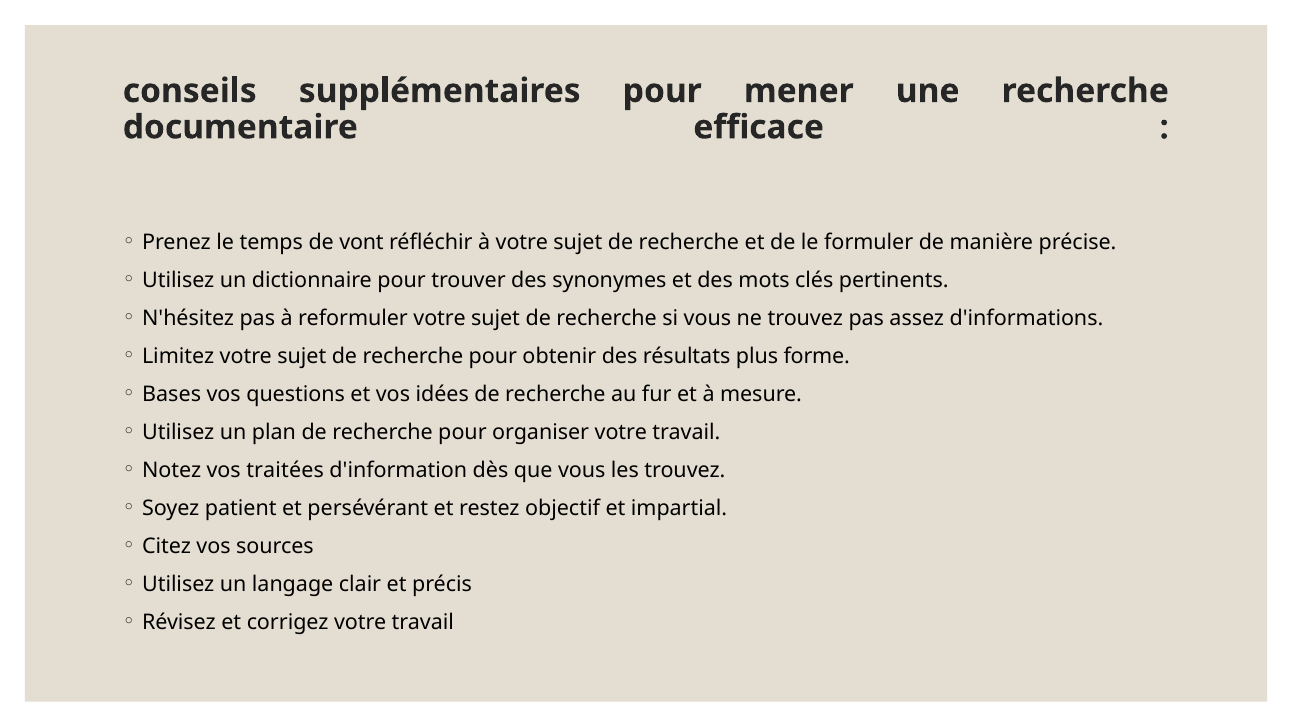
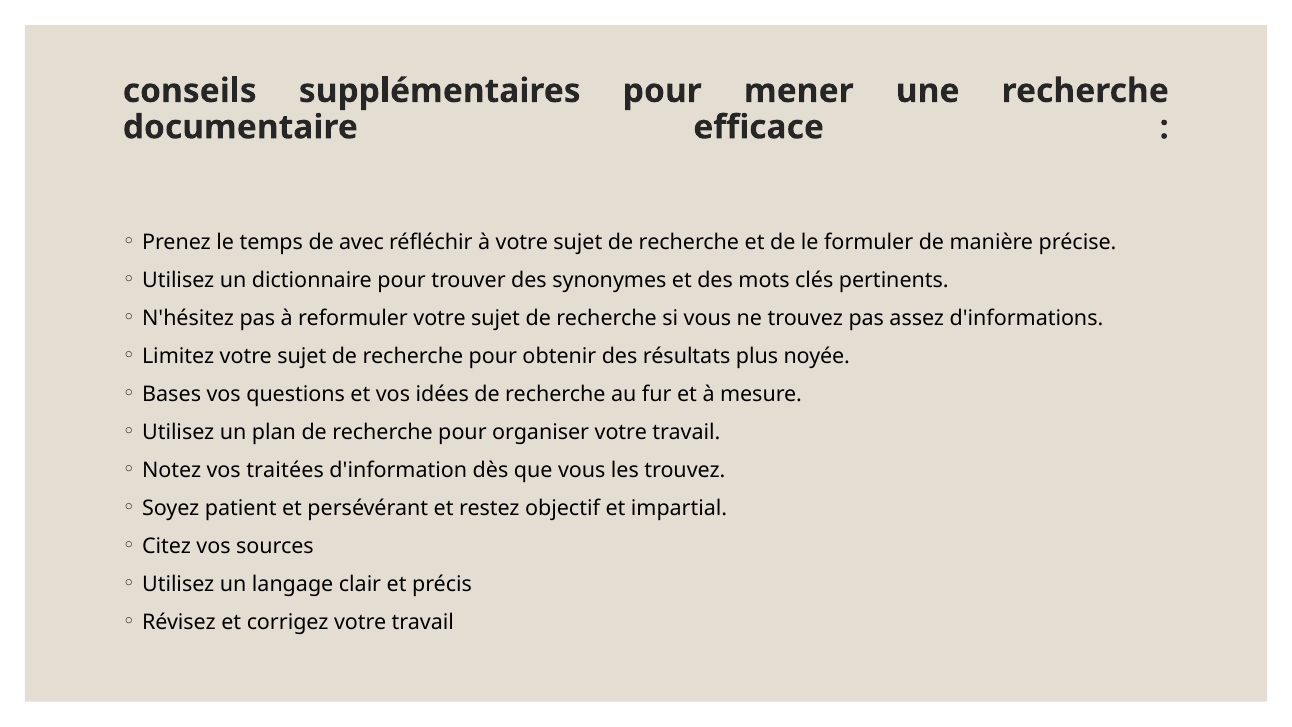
vont: vont -> avec (362, 242)
forme: forme -> noyée (817, 356)
